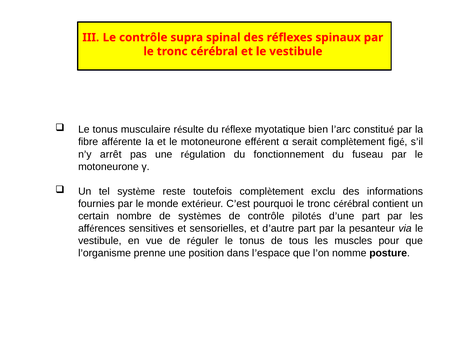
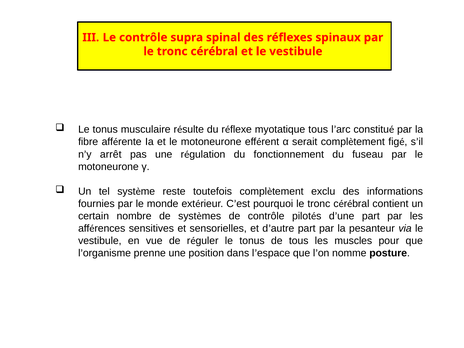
myotatique bien: bien -> tous (318, 130)
